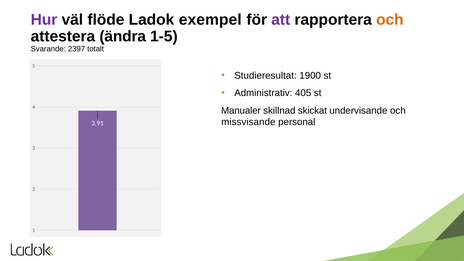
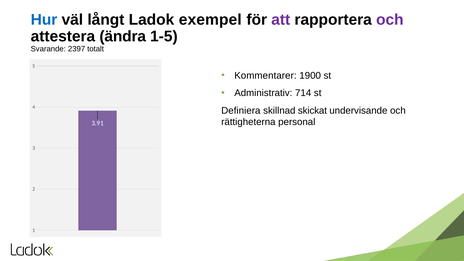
Hur colour: purple -> blue (44, 20)
flöde: flöde -> långt (106, 20)
och colour: orange -> purple (390, 20)
Studieresultat: Studieresultat -> Kommentarer (265, 76)
405: 405 -> 714 (303, 93)
Manualer: Manualer -> Definiera (241, 110)
missvisande: missvisande -> rättigheterna (248, 122)
